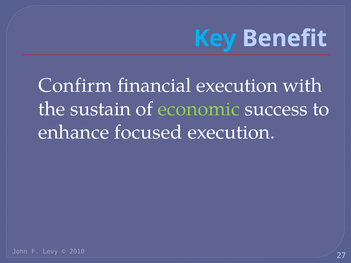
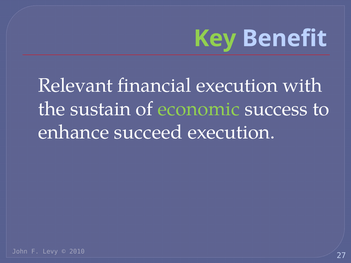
Key colour: light blue -> light green (215, 39)
Confirm: Confirm -> Relevant (75, 86)
focused: focused -> succeed (148, 132)
